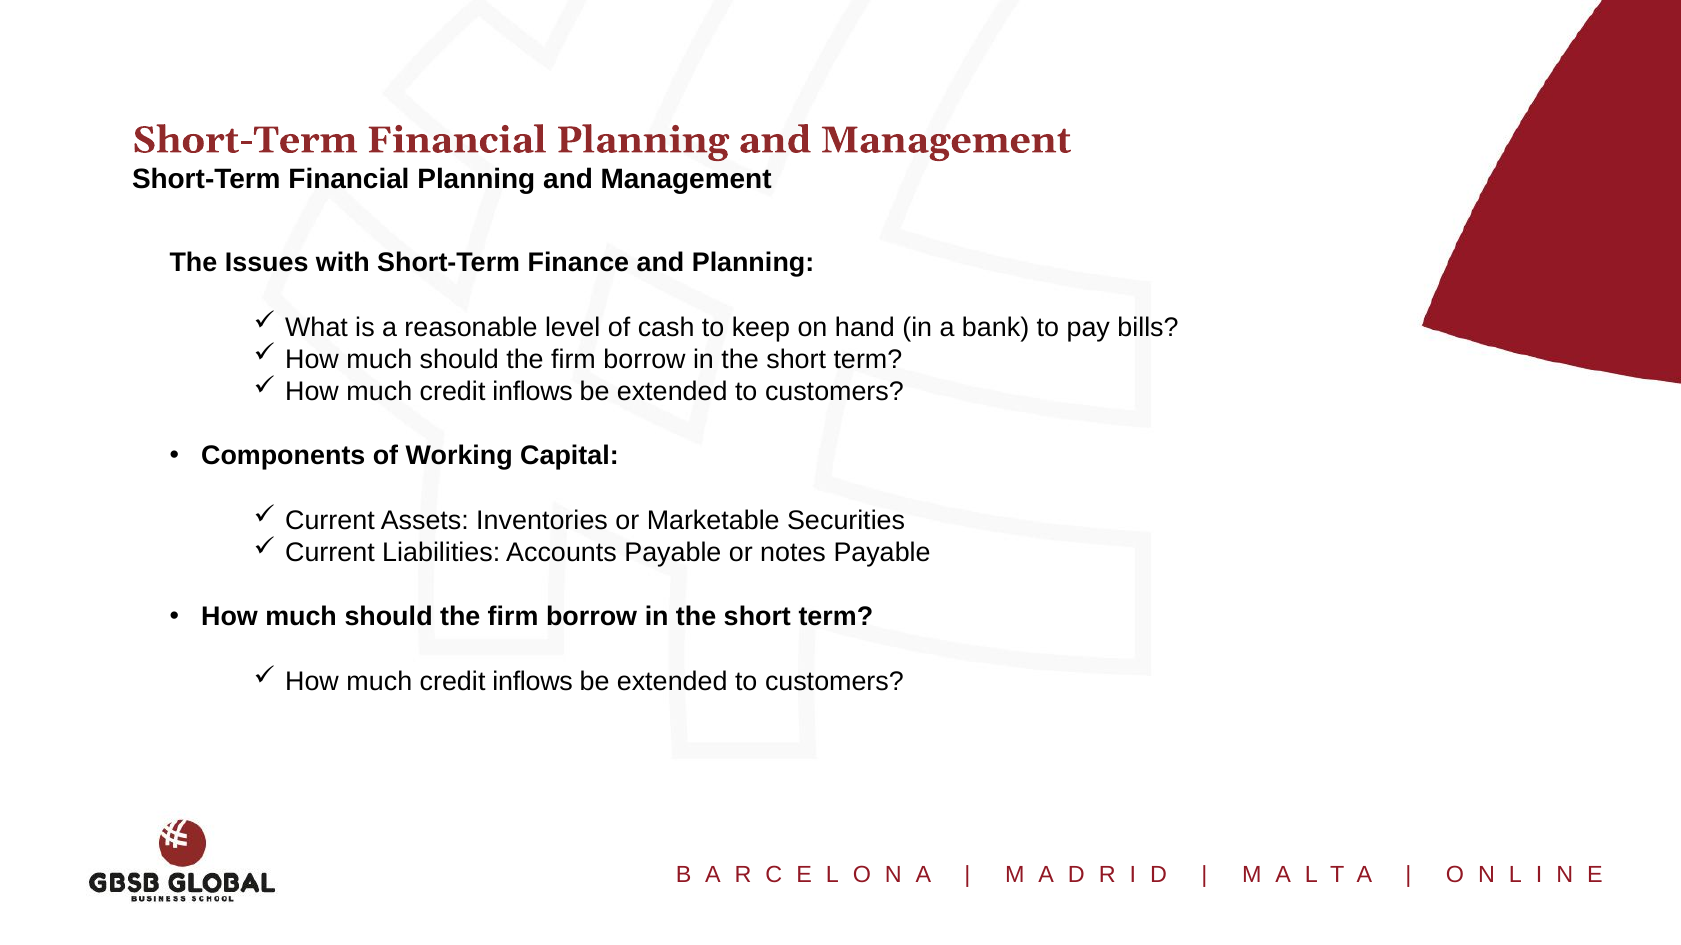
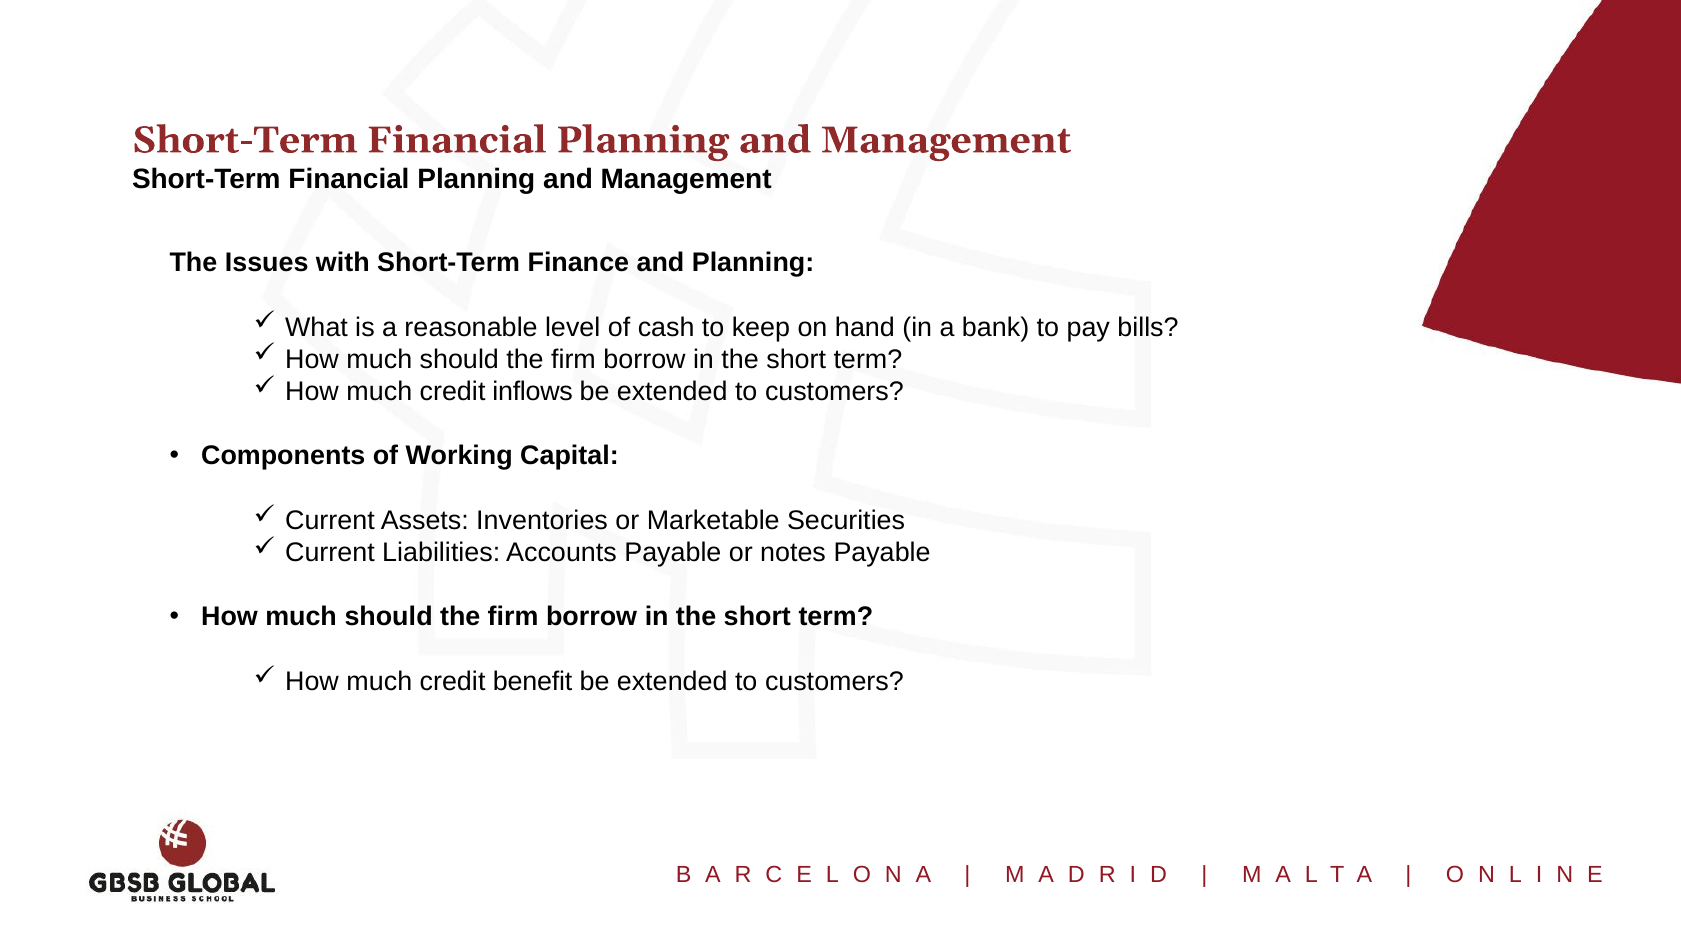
inflows: inflows -> benefit (533, 682)
